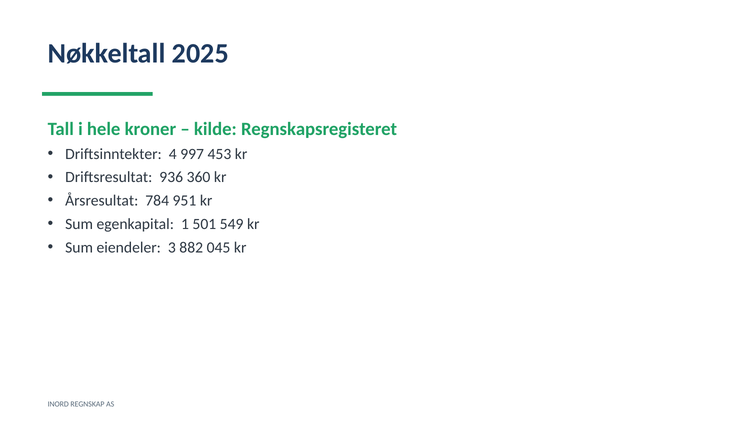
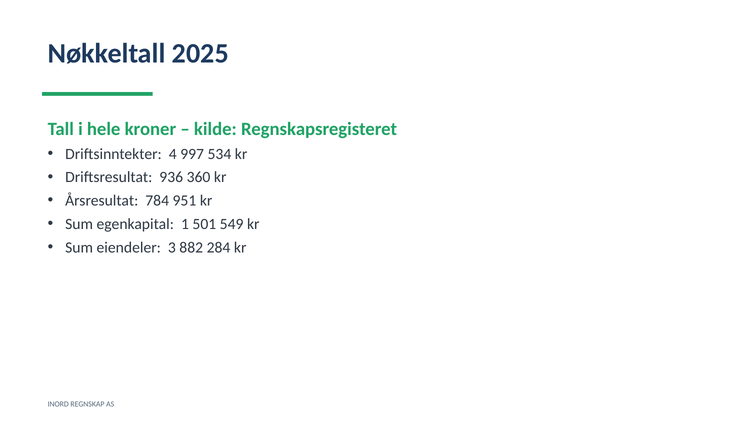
453: 453 -> 534 (219, 154)
045: 045 -> 284 (219, 248)
